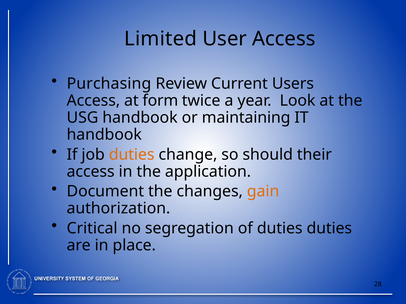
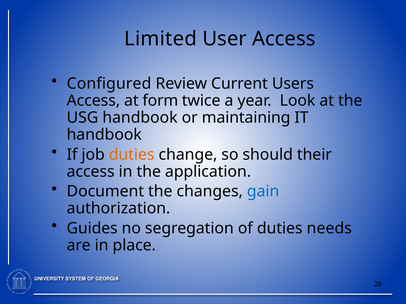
Purchasing: Purchasing -> Configured (109, 84)
gain colour: orange -> blue (263, 192)
Critical: Critical -> Guides (92, 229)
duties duties: duties -> needs (329, 229)
